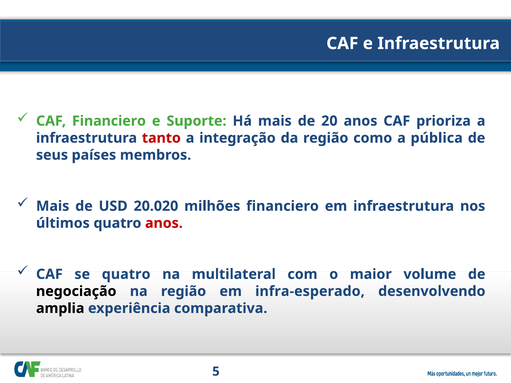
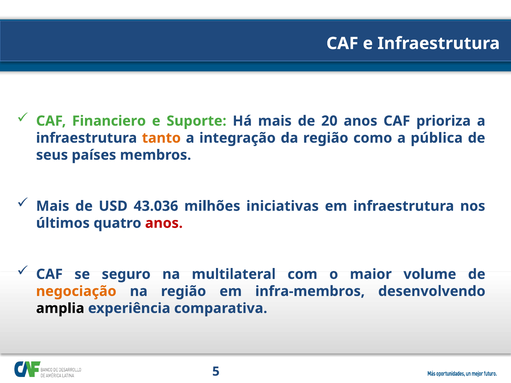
tanto colour: red -> orange (161, 138)
20.020: 20.020 -> 43.036 (156, 206)
milhões financiero: financiero -> iniciativas (283, 206)
se quatro: quatro -> seguro (126, 274)
negociação colour: black -> orange (76, 291)
infra-esperado: infra-esperado -> infra-membros (310, 291)
